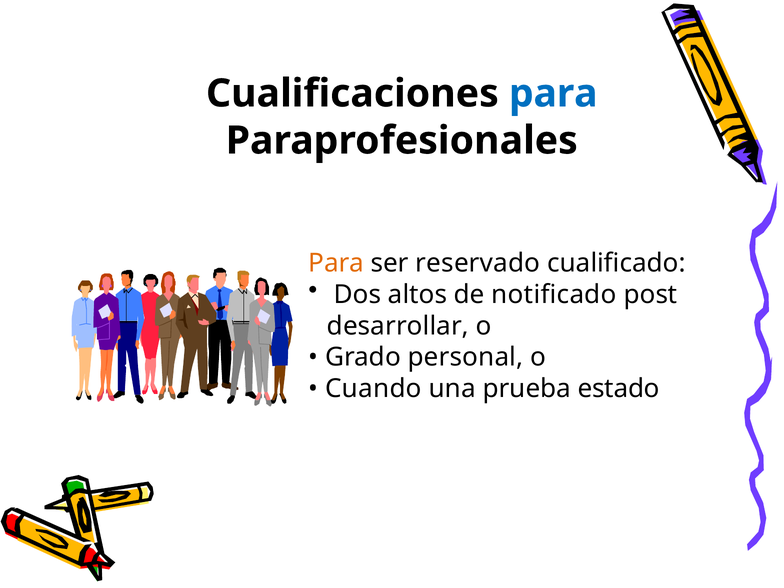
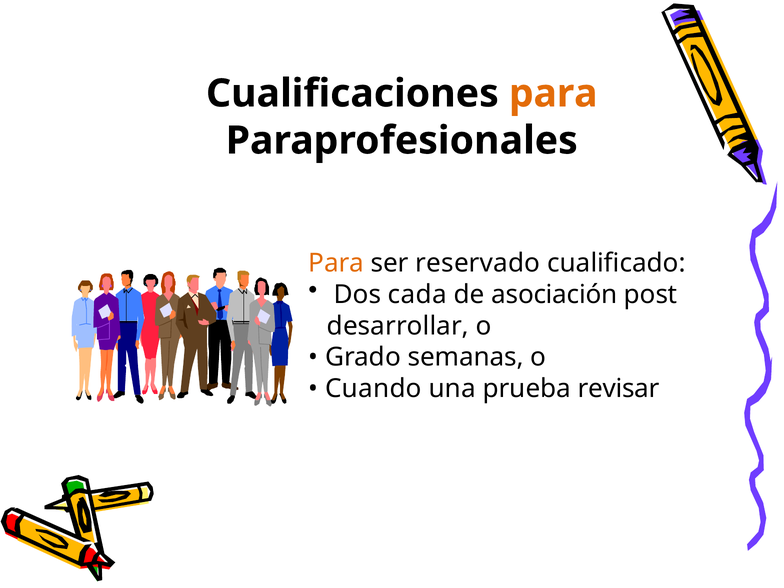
para colour: blue -> orange (553, 94)
altos: altos -> cada (417, 295)
notificado: notificado -> asociación (554, 295)
personal: personal -> semanas (466, 357)
estado: estado -> revisar (619, 389)
